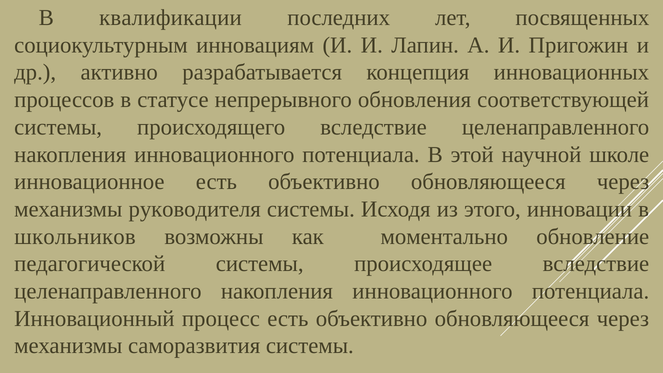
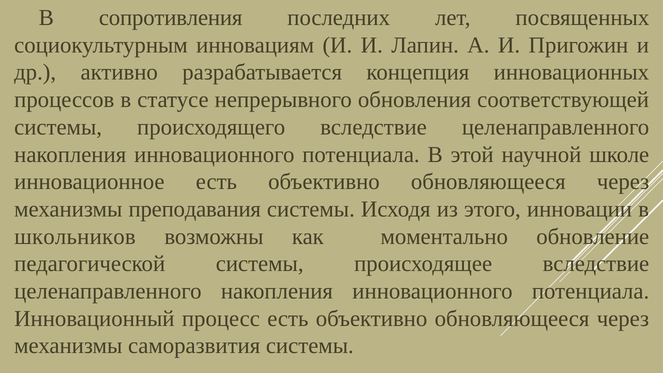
квалификации: квалификации -> сопротивления (171, 18)
руководителя: руководителя -> преподавания (195, 209)
